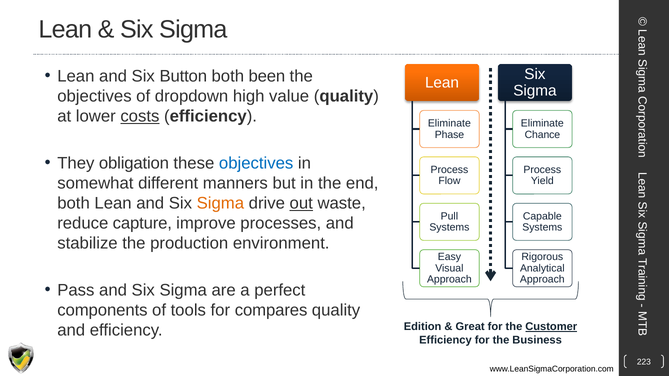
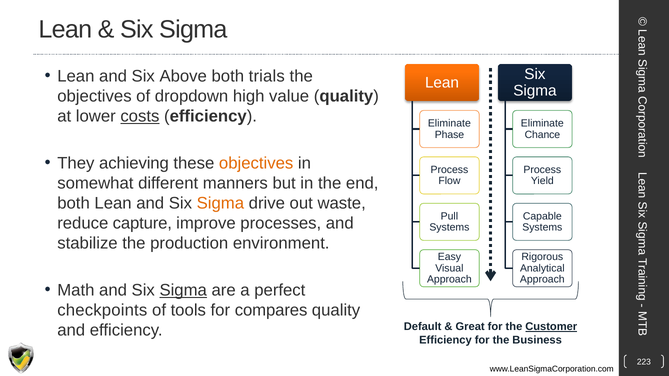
Button: Button -> Above (183, 76)
been: been -> trials (267, 76)
obligation: obligation -> achieving (134, 163)
objectives colour: blue -> orange (256, 163)
out underline: present -> none (301, 204)
Pass: Pass -> Math (76, 290)
Sigma underline: none -> present (183, 290)
components: components -> checkpoints (102, 311)
Edition: Edition -> Default (423, 327)
